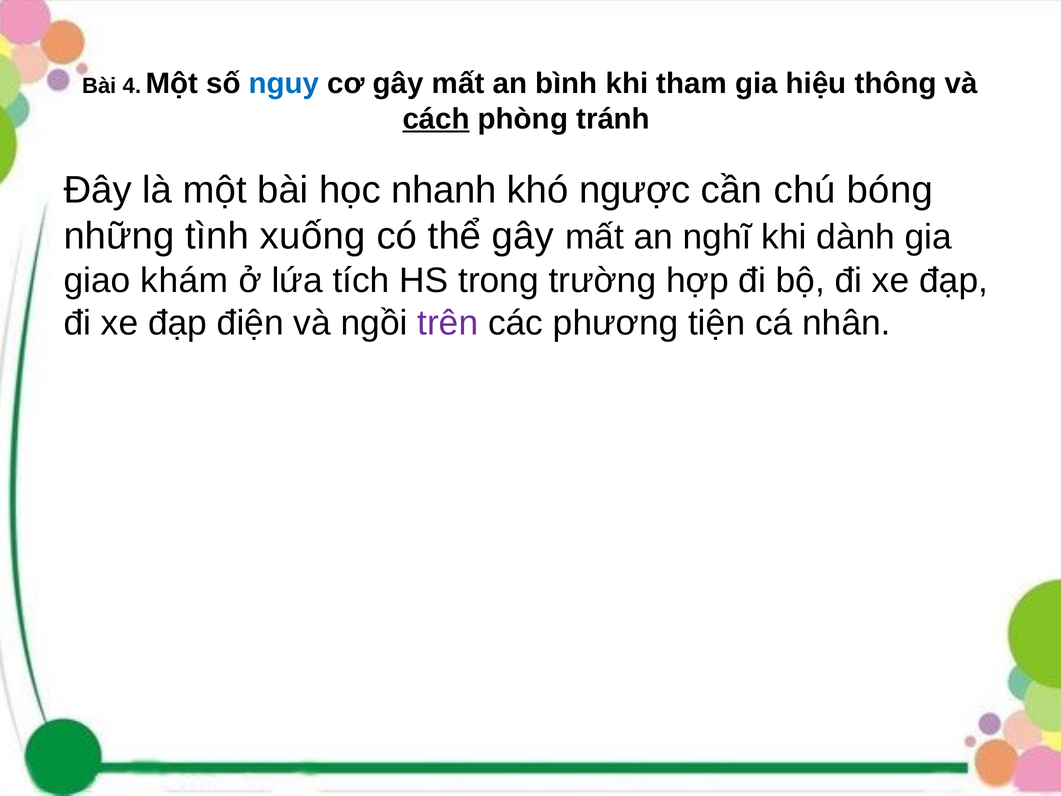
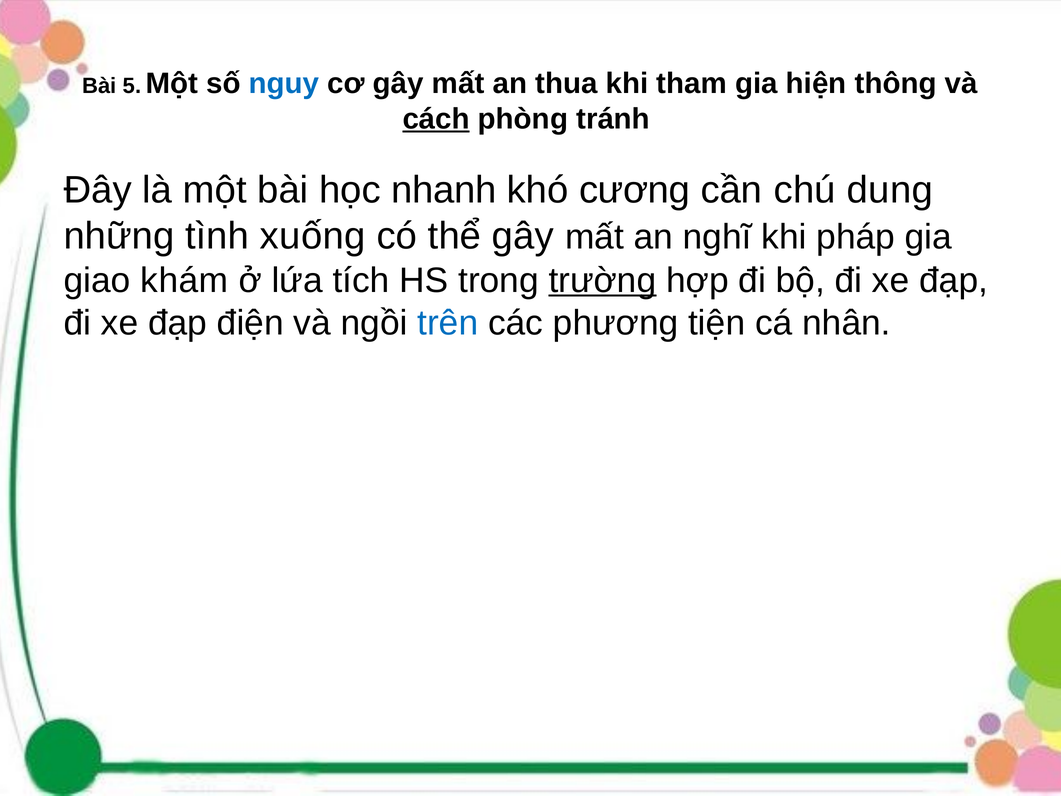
4: 4 -> 5 (132, 86)
bình: bình -> thua (566, 83)
hiệu: hiệu -> hiện (816, 83)
ngược: ngược -> cương (635, 190)
bóng: bóng -> dung (890, 190)
dành: dành -> pháp (856, 237)
trường underline: none -> present (602, 280)
trên colour: purple -> blue (448, 323)
